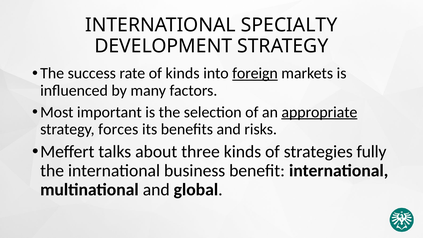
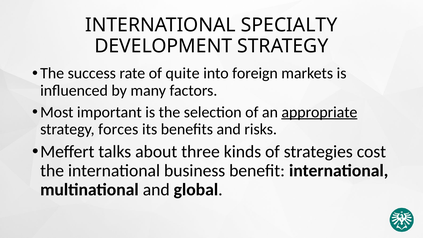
of kinds: kinds -> quite (183, 73)
foreign underline: present -> none (255, 73)
fully: fully -> cost (371, 152)
